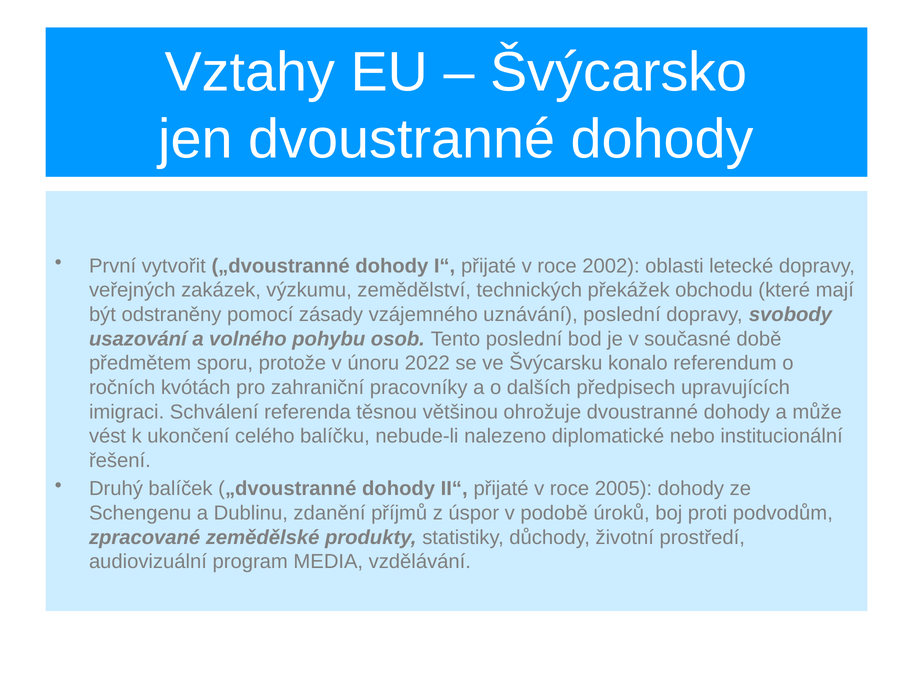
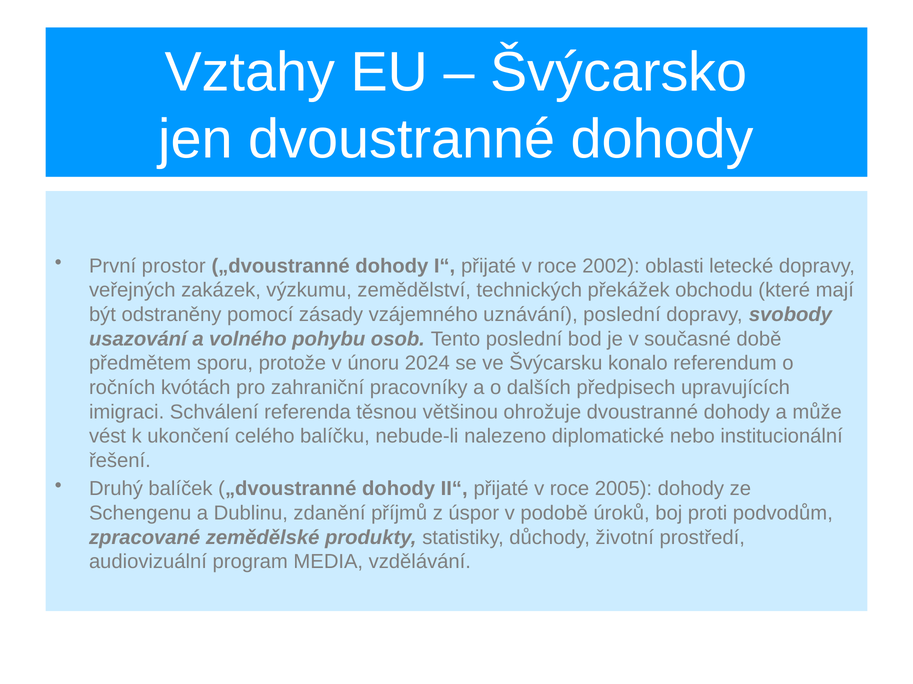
vytvořit: vytvořit -> prostor (174, 266)
2022: 2022 -> 2024 (427, 364)
